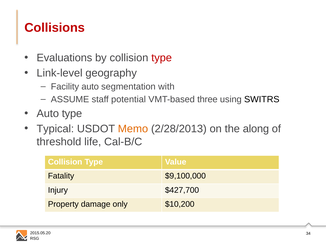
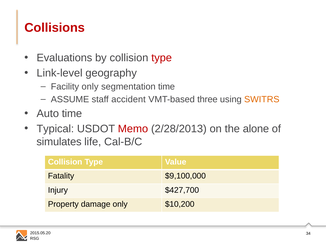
Facility auto: auto -> only (90, 87)
segmentation with: with -> time (166, 87)
potential: potential -> accident (128, 100)
SWITRS colour: black -> orange (262, 100)
Auto type: type -> time (72, 114)
Memo colour: orange -> red (133, 129)
along: along -> alone (256, 129)
threshold: threshold -> simulates (59, 142)
